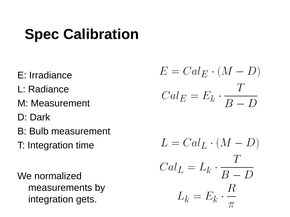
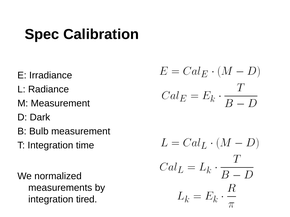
gets: gets -> tired (87, 200)
